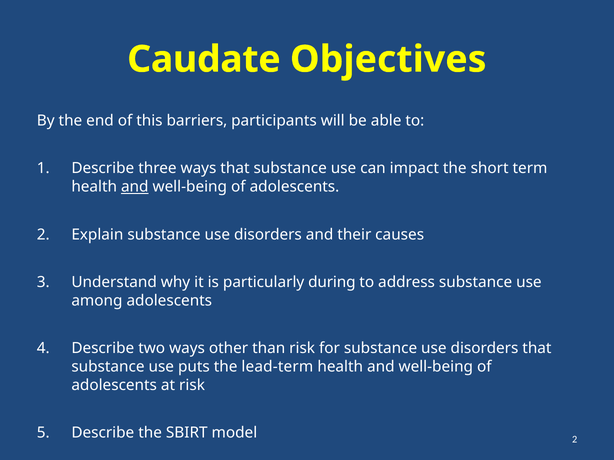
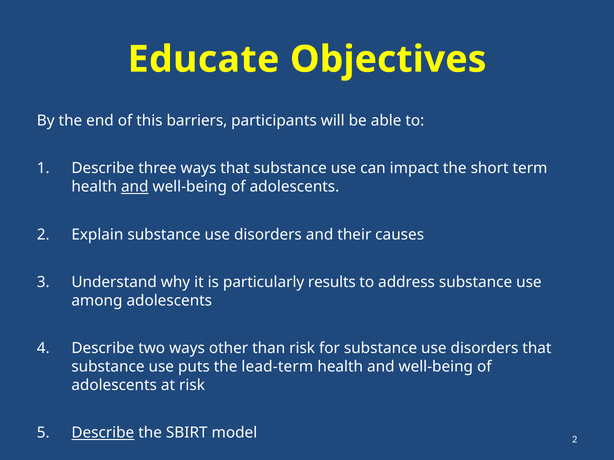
Caudate: Caudate -> Educate (204, 59)
during: during -> results (332, 283)
Describe underline: none -> present (103, 433)
